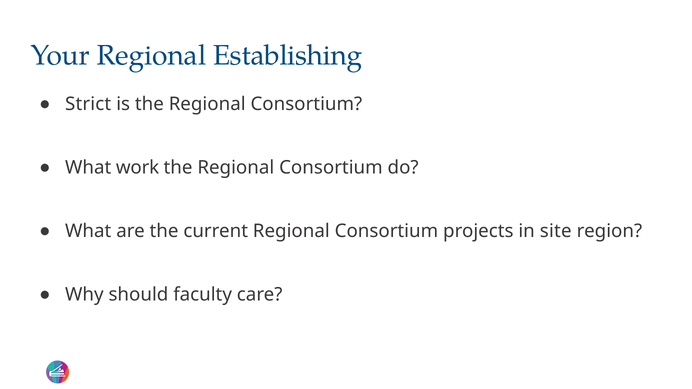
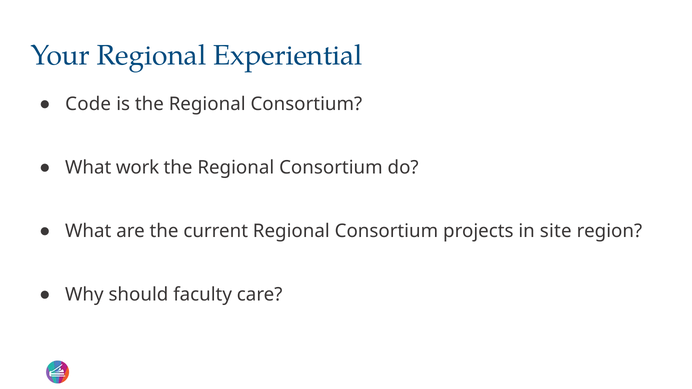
Establishing: Establishing -> Experiential (288, 56)
Strict: Strict -> Code (88, 104)
